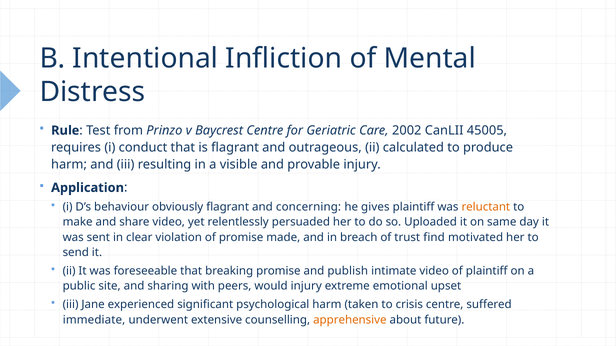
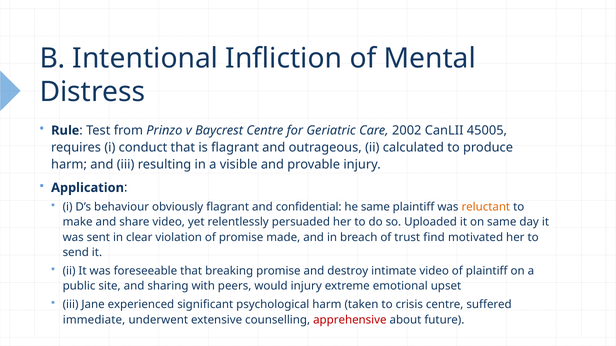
concerning: concerning -> confidential (309, 207)
he gives: gives -> same (375, 207)
publish: publish -> destroy (348, 271)
apprehensive colour: orange -> red (350, 320)
